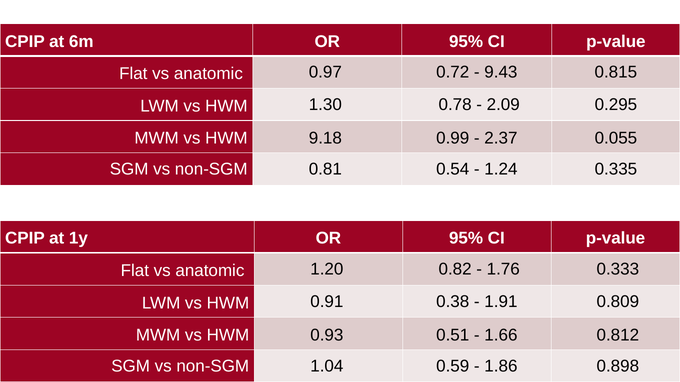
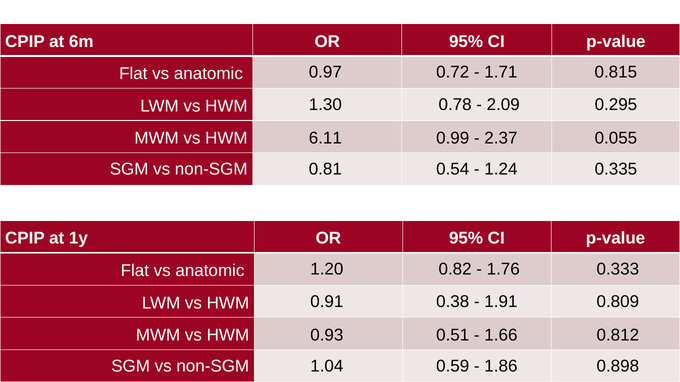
9.43: 9.43 -> 1.71 (501, 72)
9.18: 9.18 -> 6.11 (325, 139)
